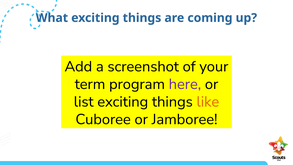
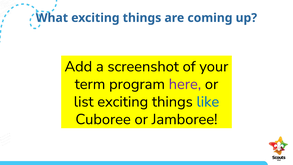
like colour: orange -> blue (208, 102)
